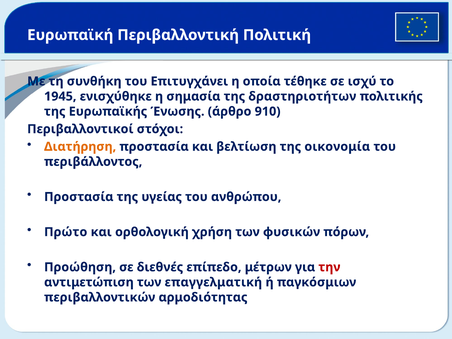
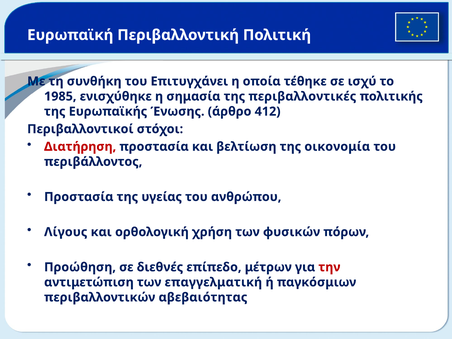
1945: 1945 -> 1985 (60, 96)
δραστηριοτήτων: δραστηριοτήτων -> περιβαλλοντικές (302, 96)
910: 910 -> 412 (268, 111)
Διατήρηση colour: orange -> red (80, 147)
Πρώτο: Πρώτο -> Λίγους (66, 232)
αρμοδιότητας: αρμοδιότητας -> αβεβαιότητας (203, 297)
